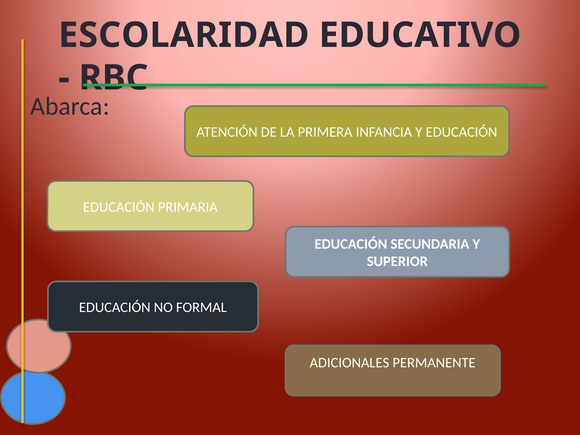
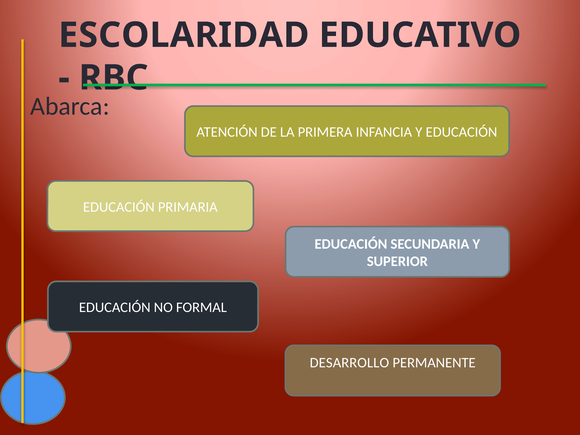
ADICIONALES: ADICIONALES -> DESARROLLO (349, 363)
